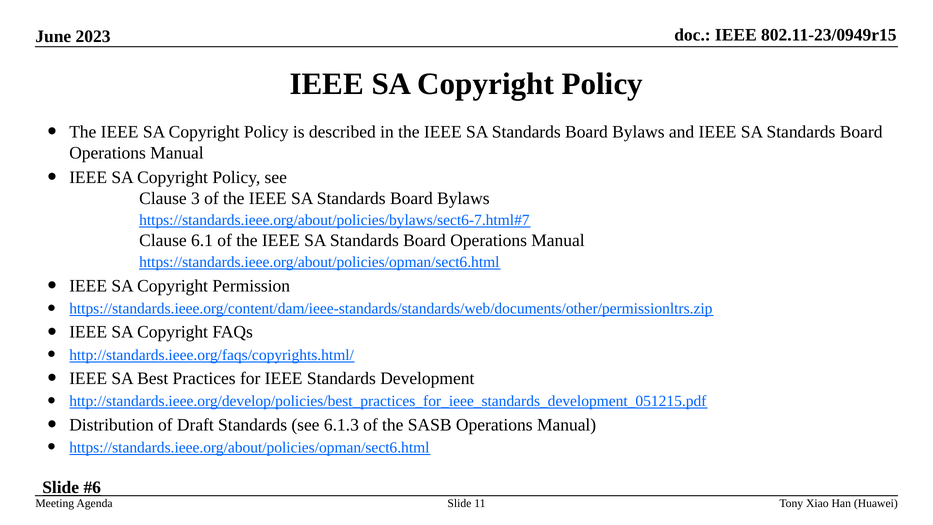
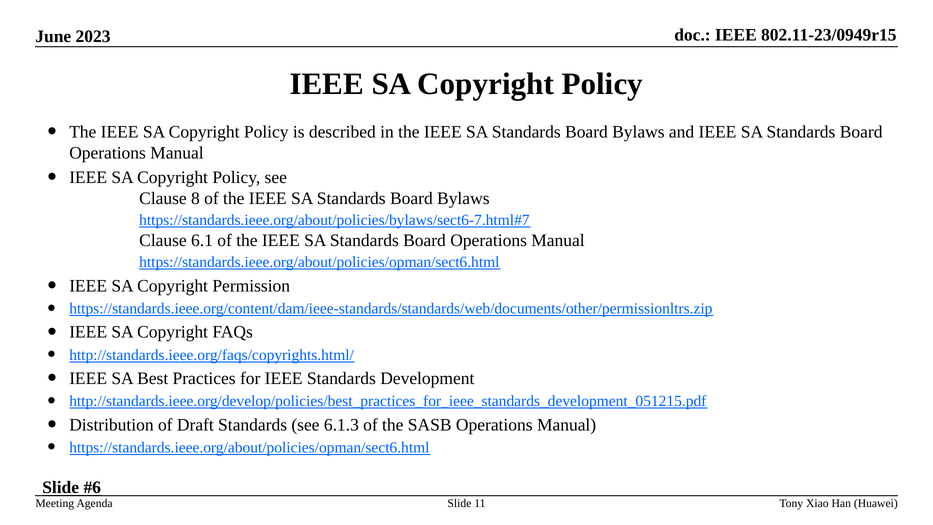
3: 3 -> 8 (195, 198)
